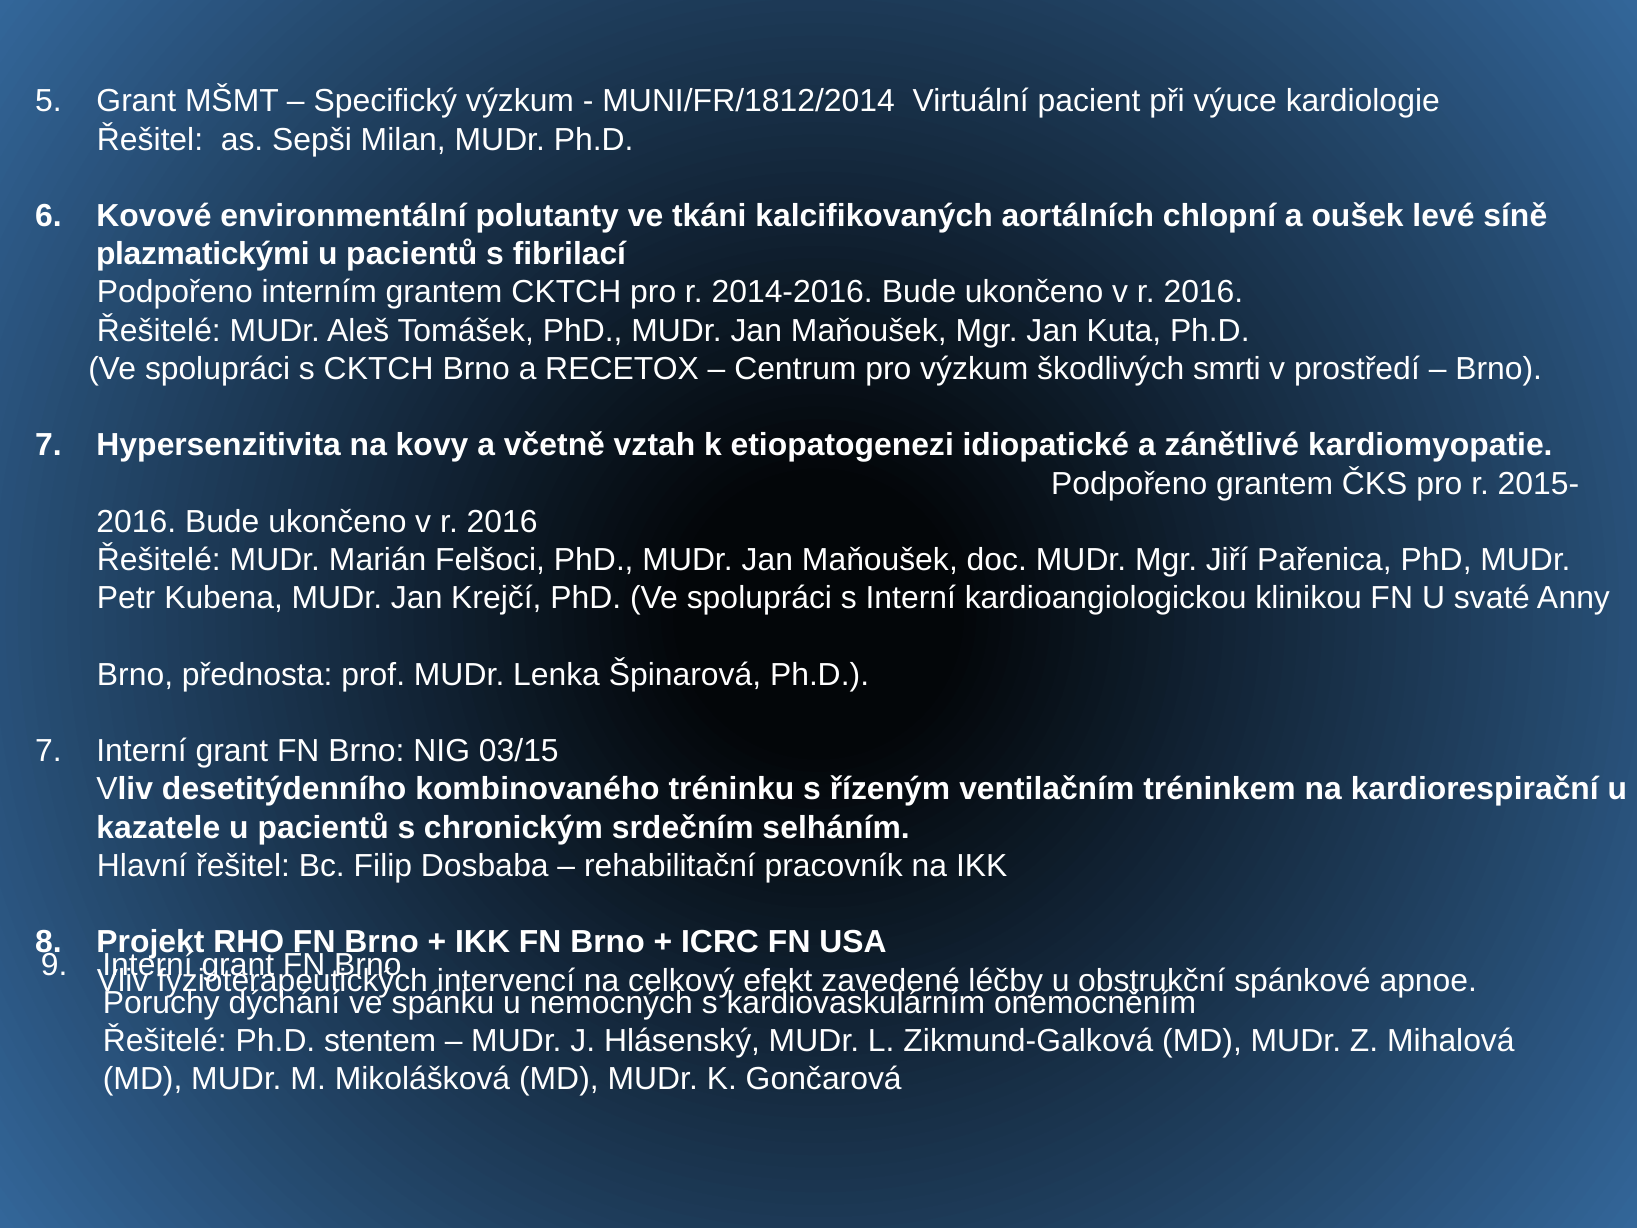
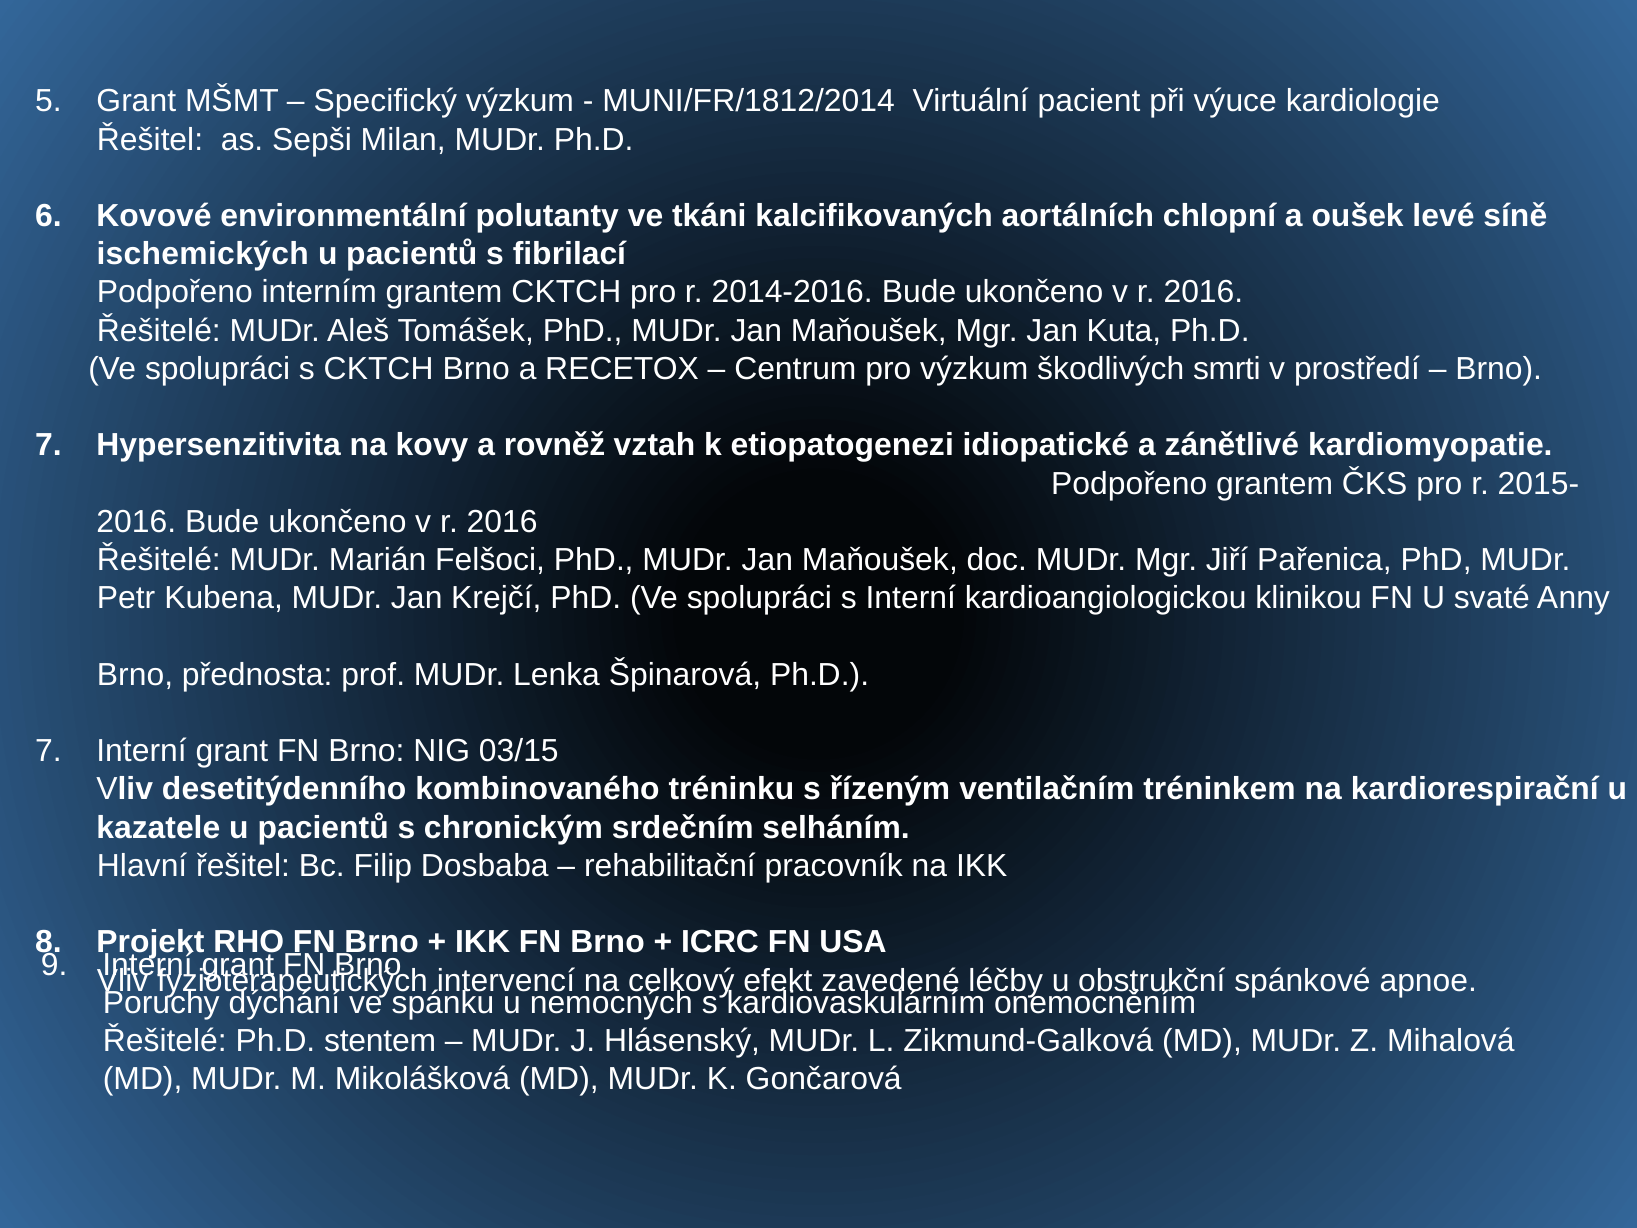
plazmatickými: plazmatickými -> ischemických (203, 254)
včetně: včetně -> rovněž (555, 445)
